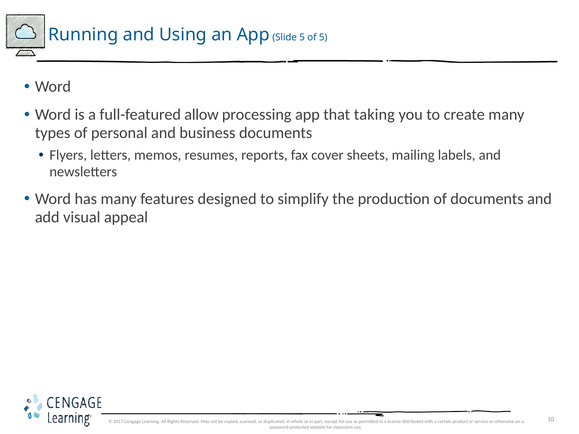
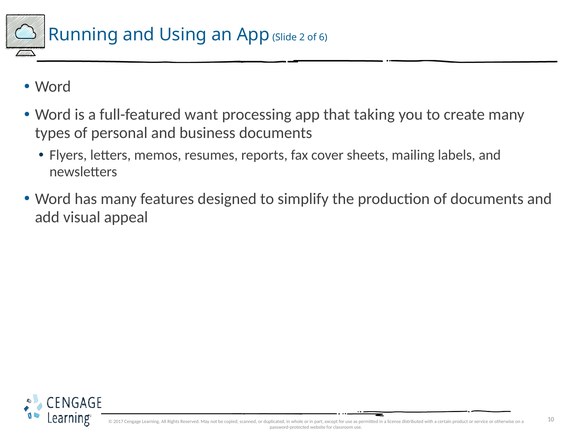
Slide 5: 5 -> 2 (302, 37)
of 5: 5 -> 6 (323, 37)
allow: allow -> want (201, 115)
